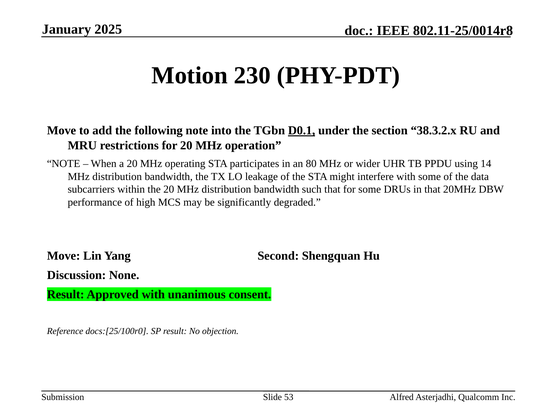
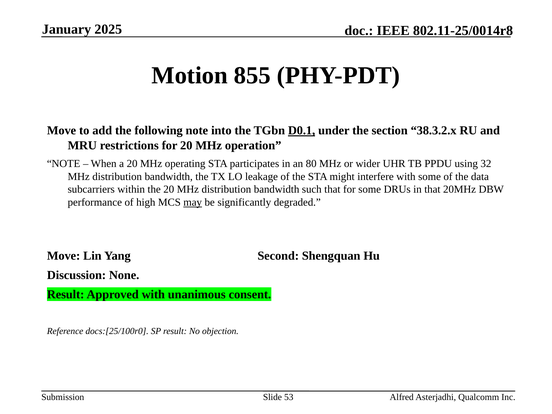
230: 230 -> 855 (252, 75)
14: 14 -> 32 (486, 164)
may underline: none -> present (193, 202)
